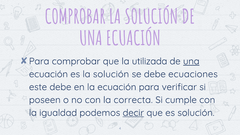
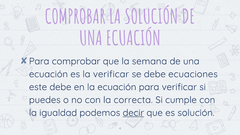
utilizada: utilizada -> semana (149, 61)
una underline: present -> none (191, 61)
es la solución: solución -> verificar (111, 74)
poseen: poseen -> puedes (45, 100)
